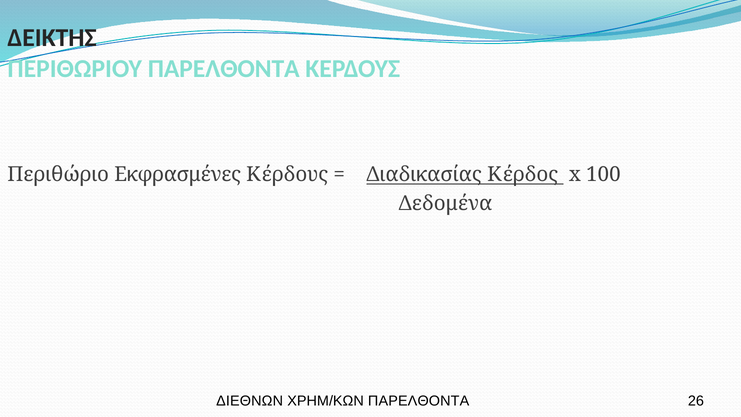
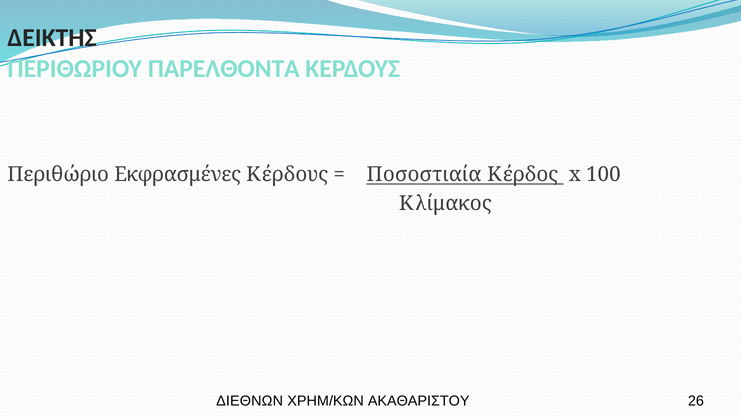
Διαδικασίας: Διαδικασίας -> Ποσοστιαία (424, 174)
Δεδομένα: Δεδομένα -> Κλίμακος (445, 203)
ΧΡΗΜ/ΚΩΝ ΠΑΡΕΛΘΟΝΤΑ: ΠΑΡΕΛΘΟΝΤΑ -> ΑΚΑΘΑΡΙΣΤΟΥ (419, 401)
